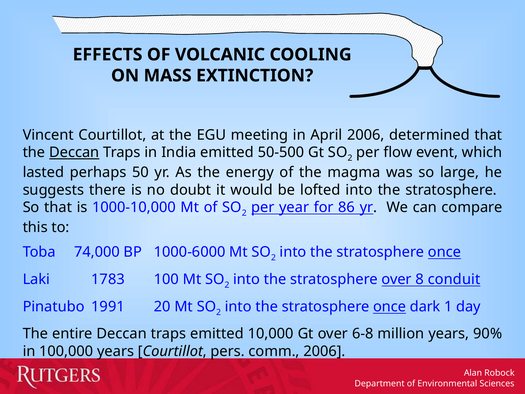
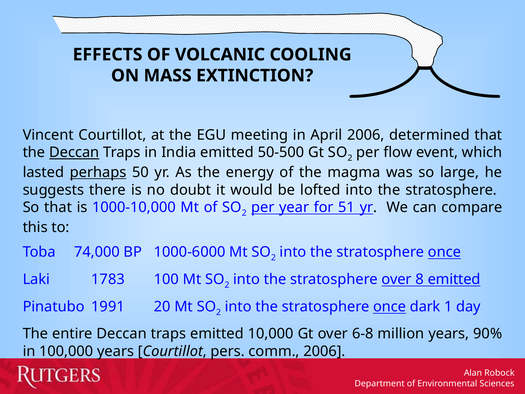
perhaps underline: none -> present (98, 172)
86: 86 -> 51 (347, 207)
8 conduit: conduit -> emitted (454, 279)
